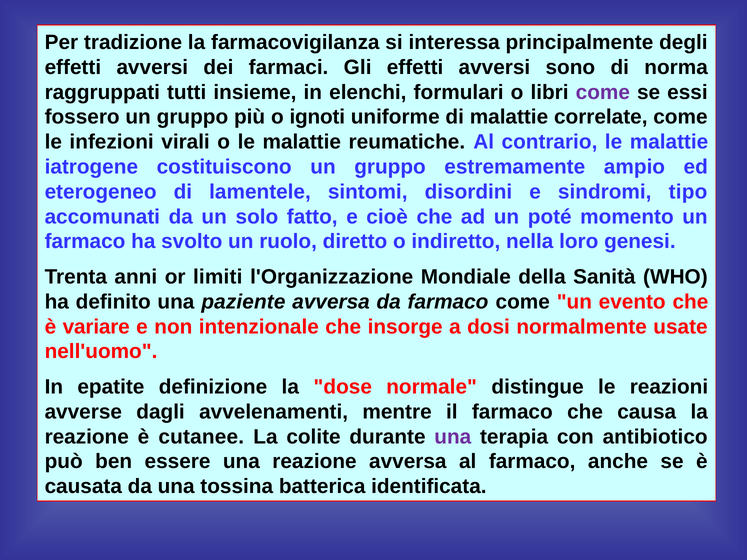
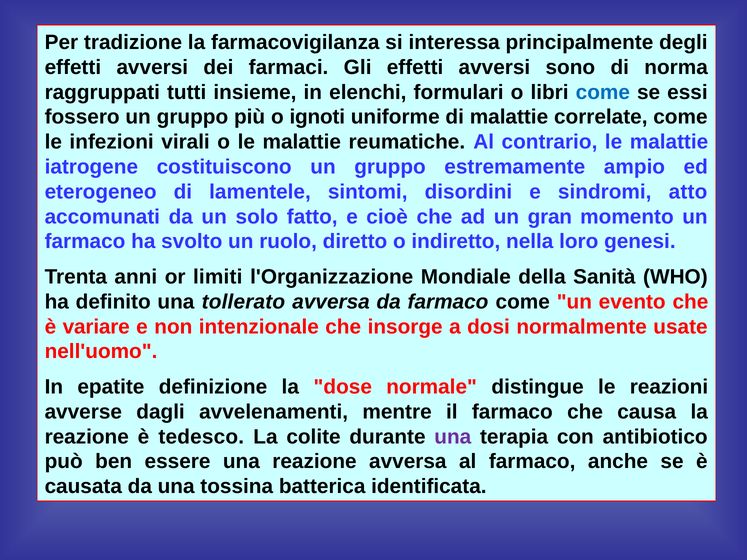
come colour: purple -> blue (603, 92)
tipo: tipo -> atto (688, 192)
poté: poté -> gran (550, 217)
paziente: paziente -> tollerato (243, 302)
cutanee: cutanee -> tedesco (201, 437)
